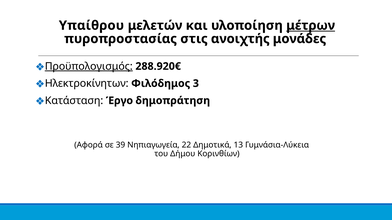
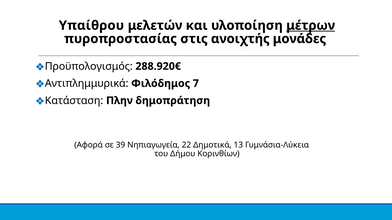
Προϋπολογισμός underline: present -> none (89, 66)
Ηλεκτροκίνητων: Ηλεκτροκίνητων -> Αντιπλημμυρικά (87, 84)
3: 3 -> 7 (196, 84)
Έργο: Έργο -> Πλην (119, 101)
